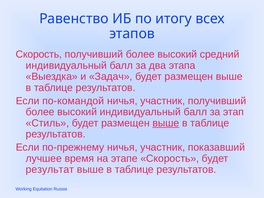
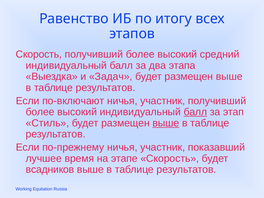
по-командой: по-командой -> по-включают (73, 101)
балл underline: none -> present (195, 112)
результат: результат -> всадников (50, 170)
